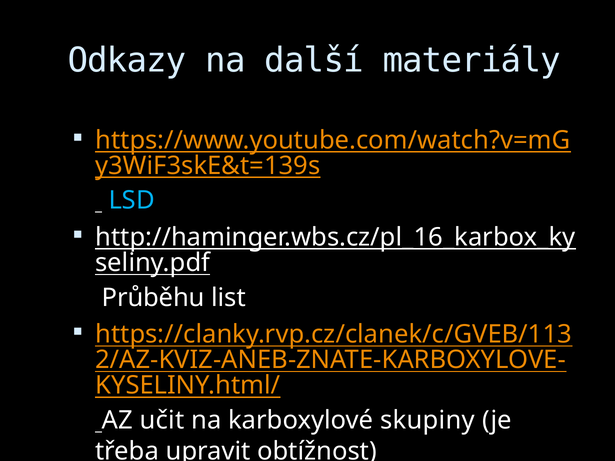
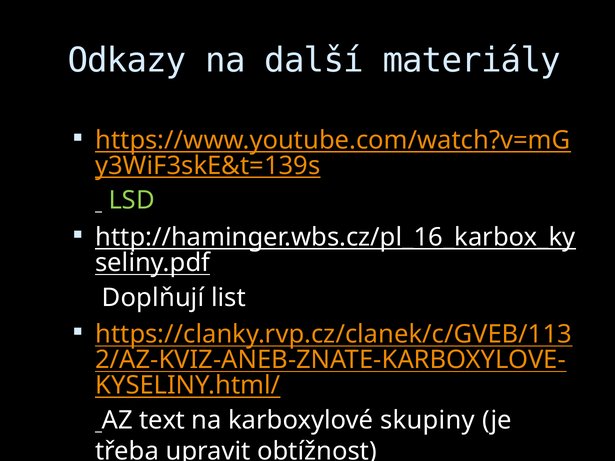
LSD colour: light blue -> light green (132, 201)
Průběhu: Průběhu -> Doplňují (153, 298)
učit: učit -> text (162, 421)
